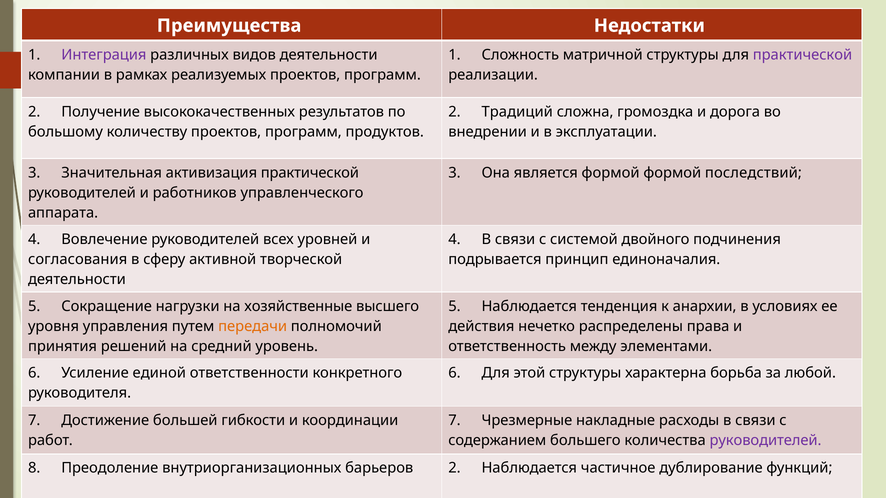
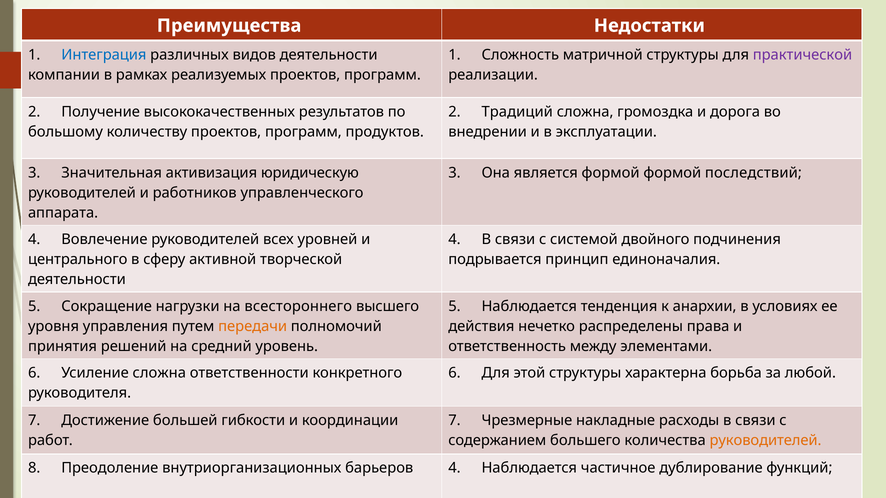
Интеграция colour: purple -> blue (104, 55)
активизация практической: практической -> юридическую (310, 173)
согласования: согласования -> центрального (78, 260)
хозяйственные: хозяйственные -> всестороннего (298, 306)
Усиление единой: единой -> сложна (159, 373)
руководителей colour: purple -> orange (766, 441)
барьеров 2: 2 -> 4 (454, 468)
